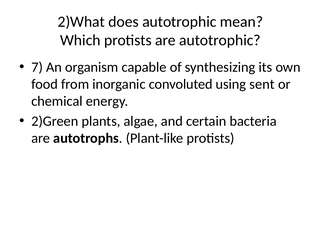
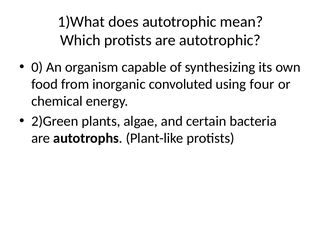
2)What: 2)What -> 1)What (81, 22)
7: 7 -> 0 (37, 67)
sent: sent -> four (262, 84)
